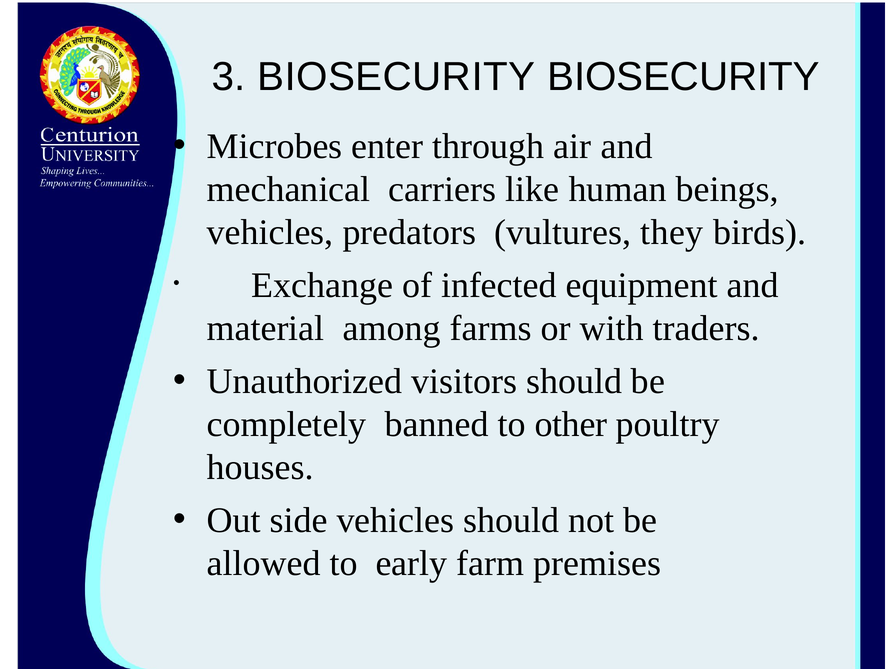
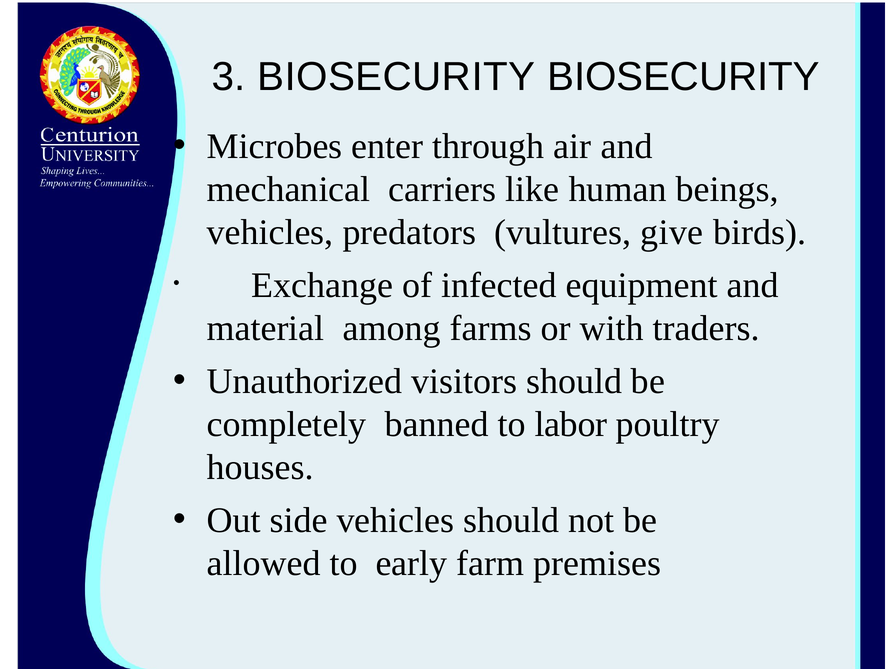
they: they -> give (672, 233)
other: other -> labor (571, 424)
